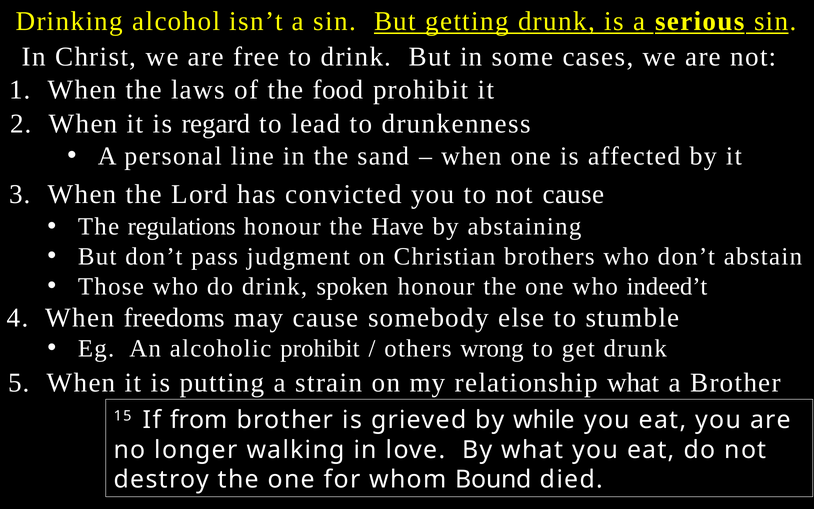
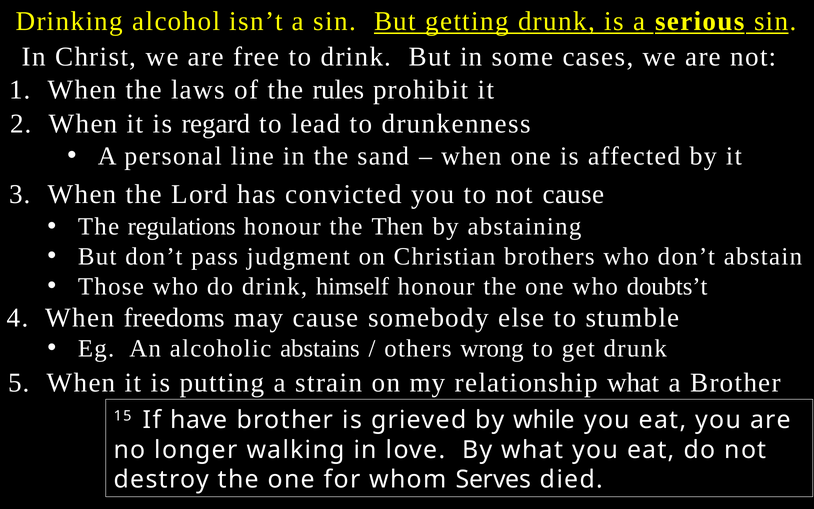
food: food -> rules (338, 90)
Have: Have -> Then (397, 227)
spoken: spoken -> himself (352, 286)
indeed’t: indeed’t -> doubts’t (667, 286)
alcoholic prohibit: prohibit -> abstains (320, 348)
from: from -> have (199, 420)
Bound: Bound -> Serves (493, 480)
